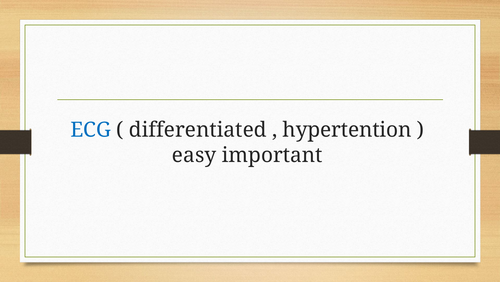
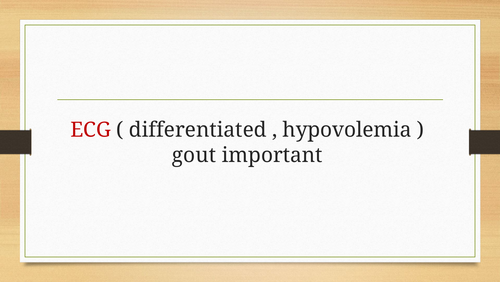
ECG colour: blue -> red (91, 130)
hypertention: hypertention -> hypovolemia (347, 130)
easy: easy -> gout (194, 155)
